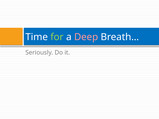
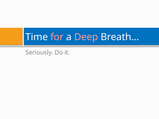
for colour: light green -> pink (57, 37)
